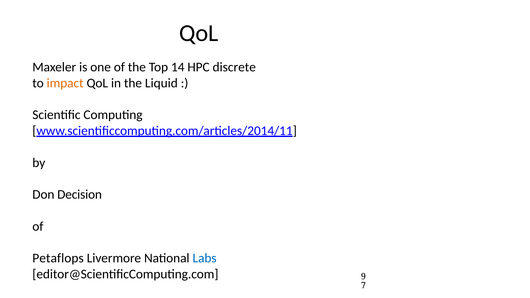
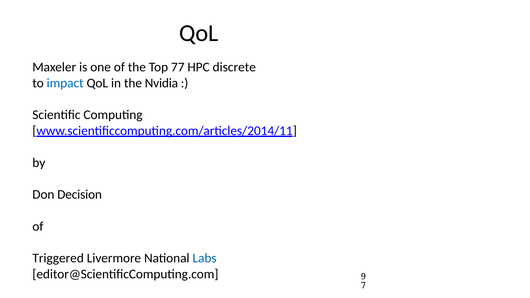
14: 14 -> 77 (178, 67)
impact colour: orange -> blue (65, 83)
Liquid: Liquid -> Nvidia (161, 83)
Petaflops: Petaflops -> Triggered (58, 258)
